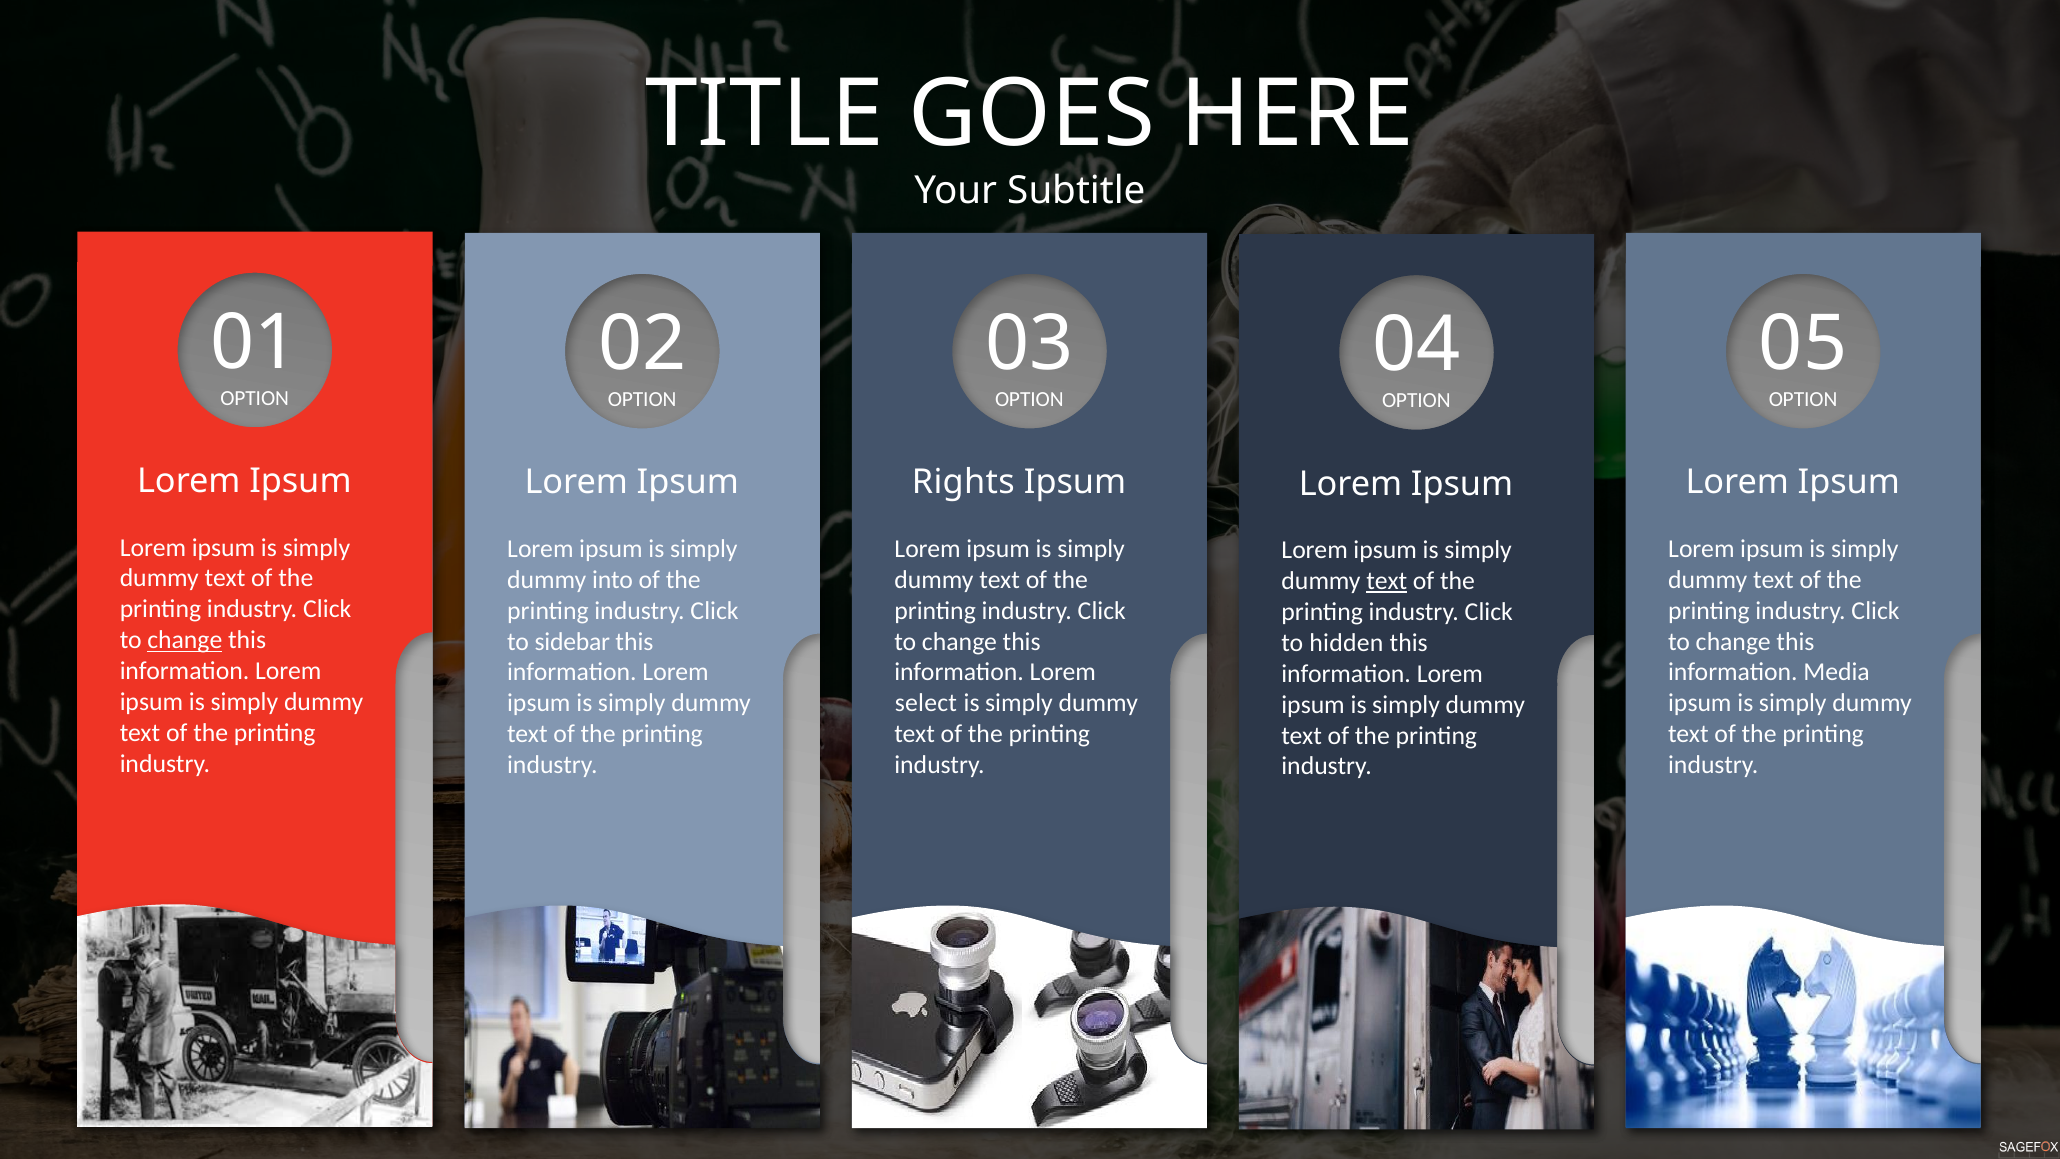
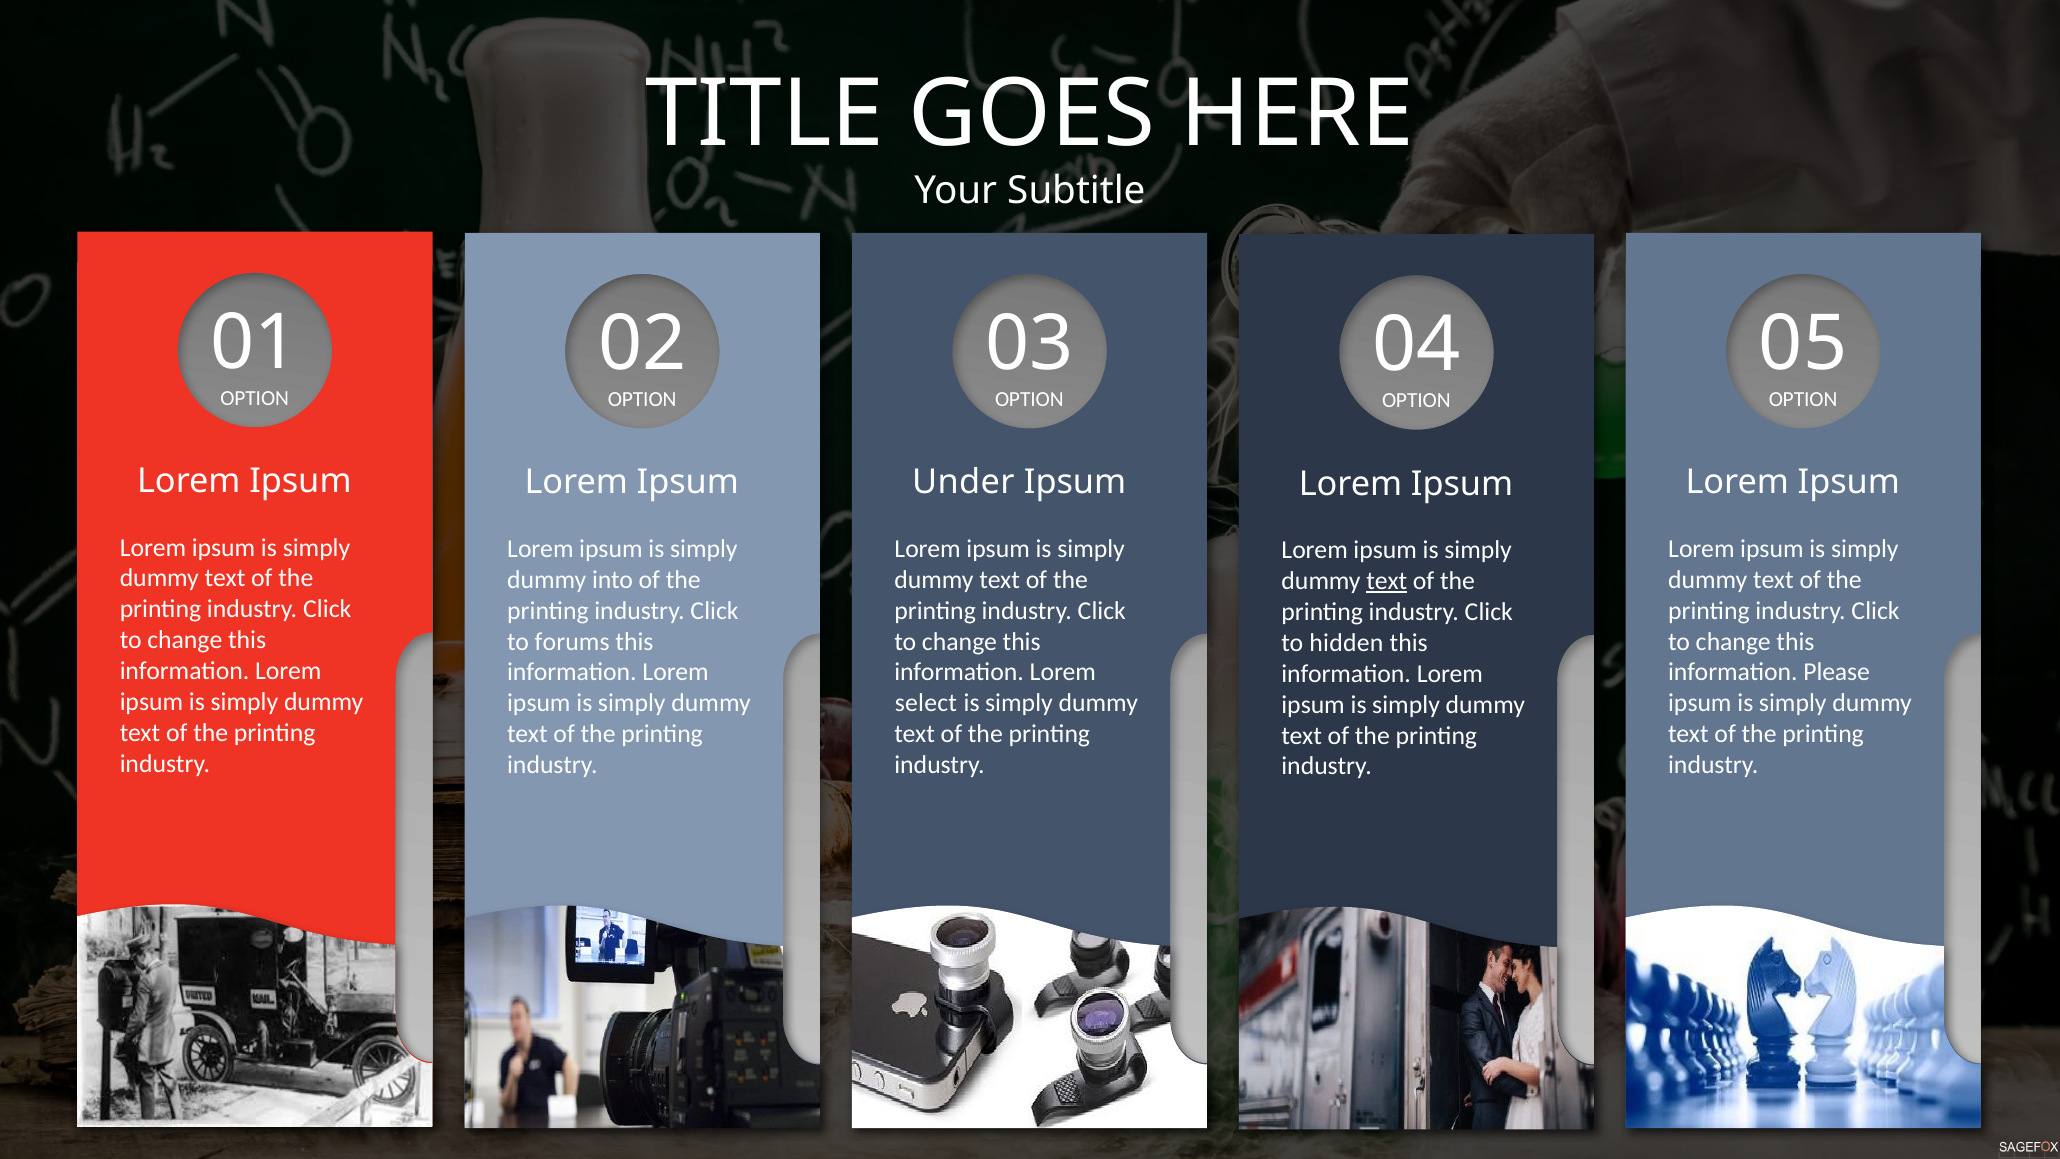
Rights: Rights -> Under (963, 482)
change underline: present -> none (185, 640)
sidebar: sidebar -> forums (572, 641)
Media: Media -> Please (1837, 672)
